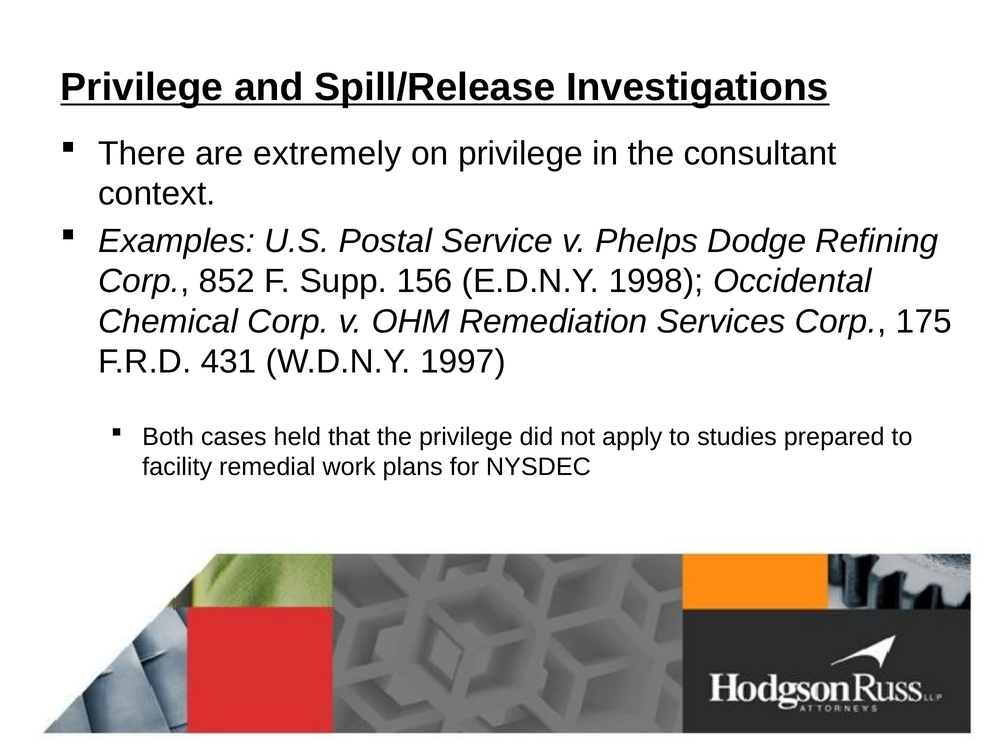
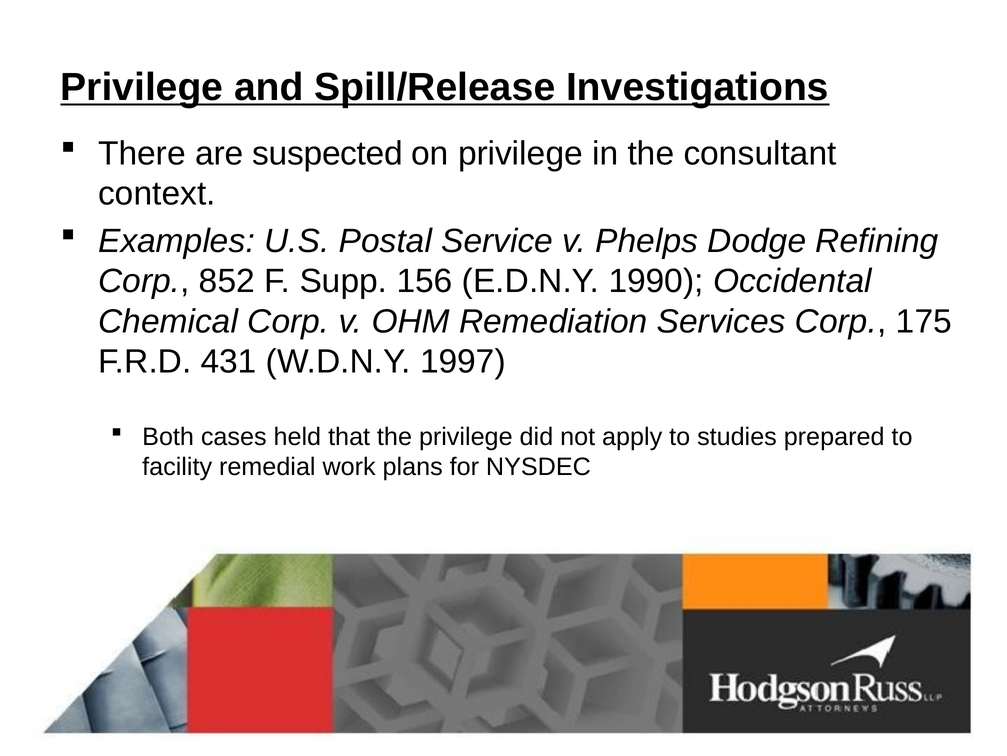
extremely: extremely -> suspected (328, 153)
1998: 1998 -> 1990 (656, 281)
